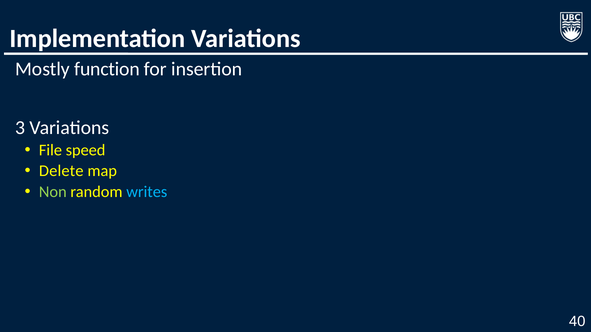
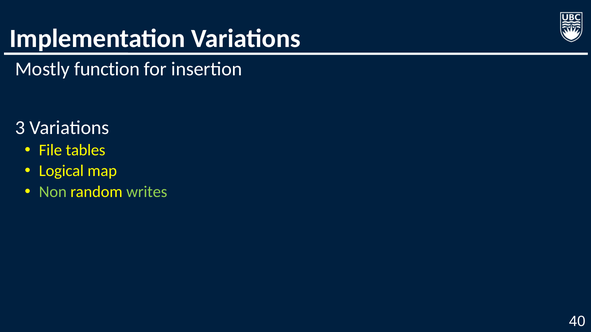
speed: speed -> tables (86, 150)
Delete: Delete -> Logical (61, 171)
writes colour: light blue -> light green (147, 192)
